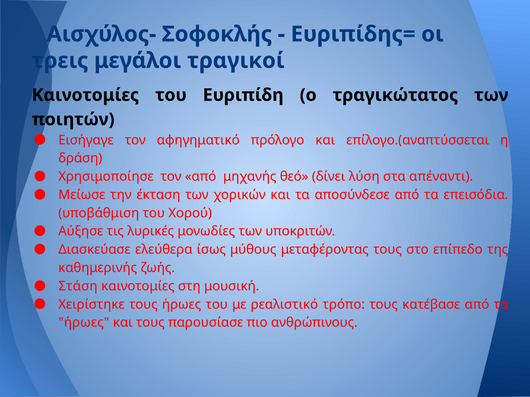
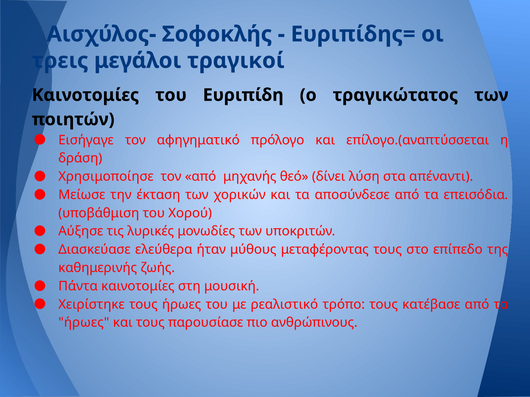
ίσως: ίσως -> ήταν (211, 250)
Στάση: Στάση -> Πάντα (78, 286)
